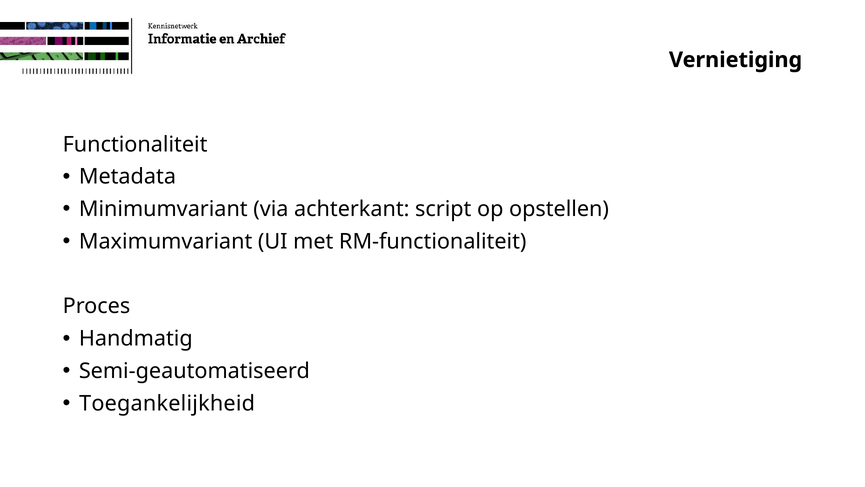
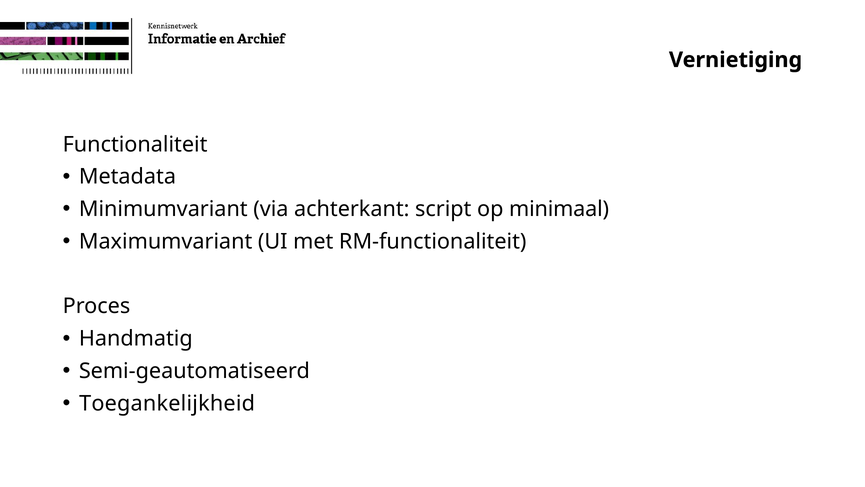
opstellen: opstellen -> minimaal (559, 209)
